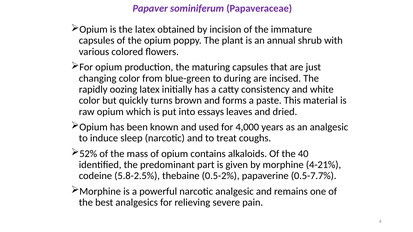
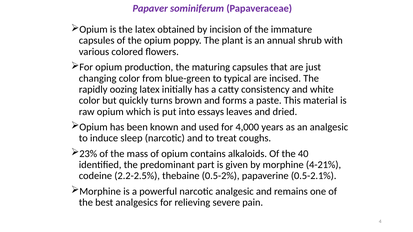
during: during -> typical (238, 78)
52%: 52% -> 23% (88, 154)
5.8-2.5%: 5.8-2.5% -> 2.2-2.5% (137, 176)
0.5-7.7%: 0.5-7.7% -> 0.5-2.1% (314, 176)
